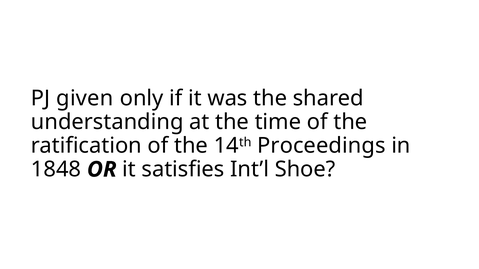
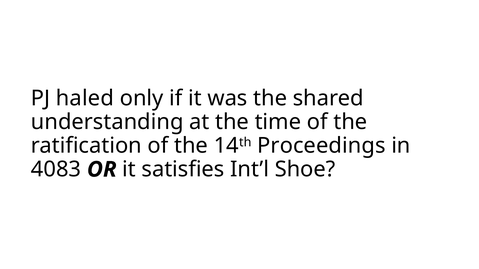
given: given -> haled (85, 99)
1848: 1848 -> 4083 (56, 170)
